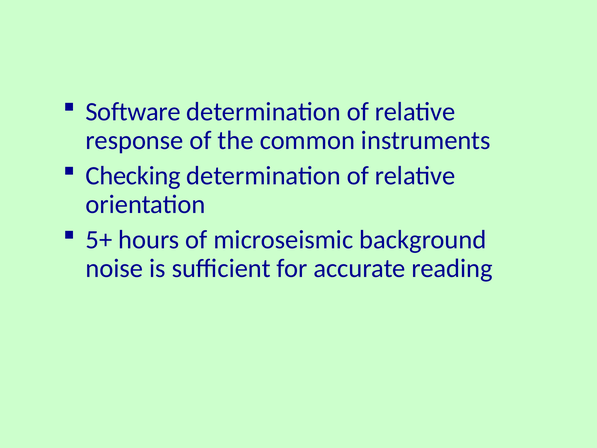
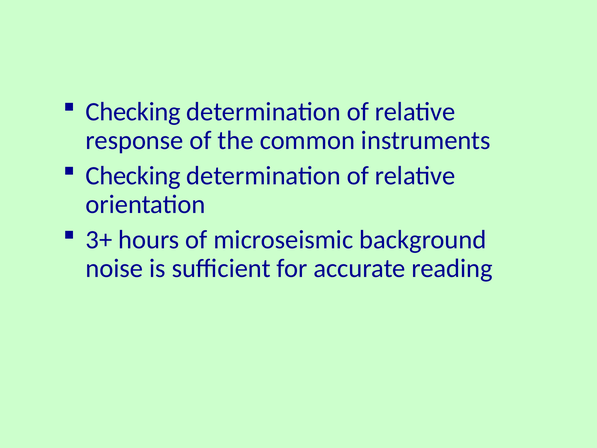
Software: Software -> Checking (133, 112)
5+: 5+ -> 3+ (99, 240)
